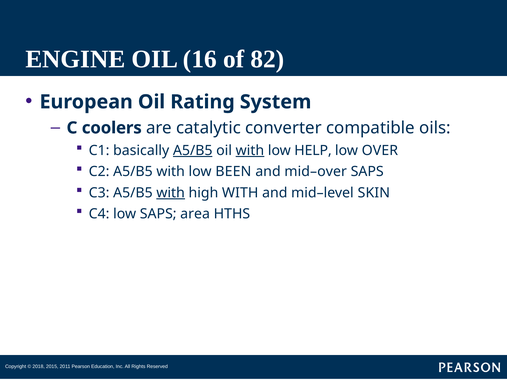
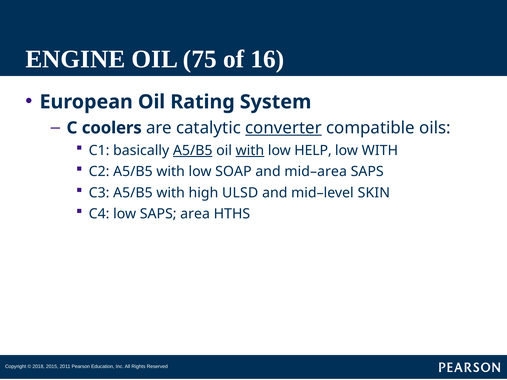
16: 16 -> 75 (200, 59)
82: 82 -> 16 (267, 59)
converter underline: none -> present (283, 128)
low OVER: OVER -> WITH (380, 151)
BEEN: BEEN -> SOAP (233, 172)
mid–over: mid–over -> mid–area (316, 172)
with underline: present -> none (171, 193)
high WITH: WITH -> ULSD (240, 193)
